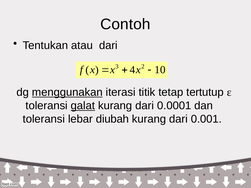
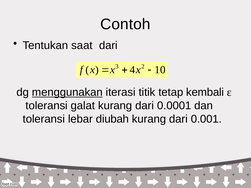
atau: atau -> saat (82, 46)
tertutup: tertutup -> kembali (205, 92)
galat underline: present -> none (83, 106)
